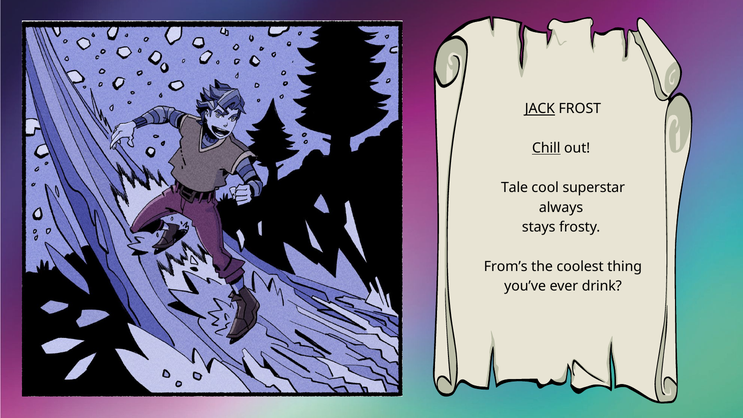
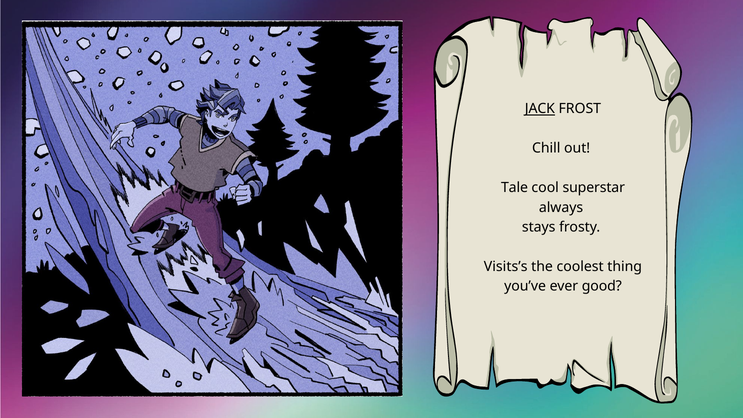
Chill underline: present -> none (546, 148)
From’s: From’s -> Visits’s (506, 267)
drink: drink -> good (602, 286)
